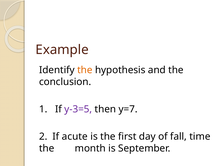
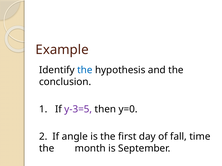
the colour: orange -> blue (85, 70)
y=7: y=7 -> y=0 (128, 109)
acute: acute -> angle (75, 137)
